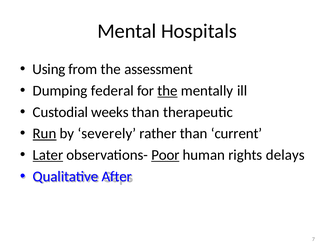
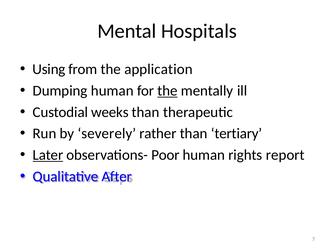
assessment: assessment -> application (158, 69)
Dumping federal: federal -> human (112, 91)
Run underline: present -> none (45, 134)
current: current -> tertiary (237, 134)
Poor underline: present -> none (165, 155)
delays: delays -> report (285, 155)
